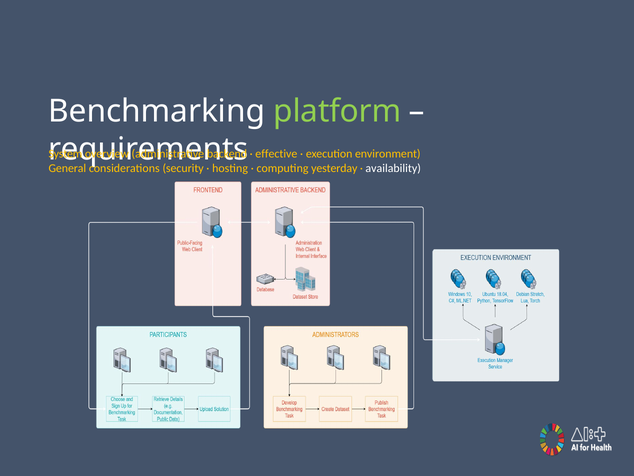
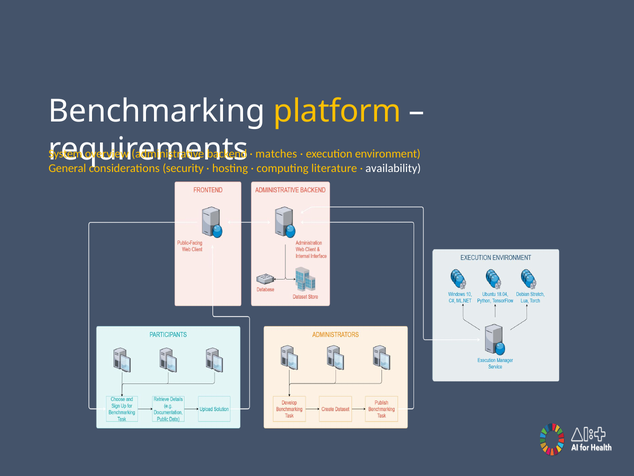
platform colour: light green -> yellow (337, 111)
effective: effective -> matches (276, 154)
yesterday: yesterday -> literature (334, 168)
